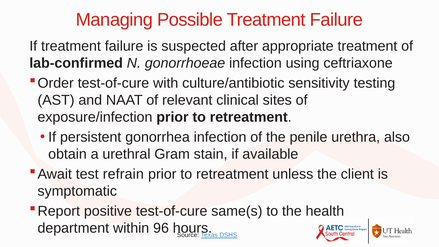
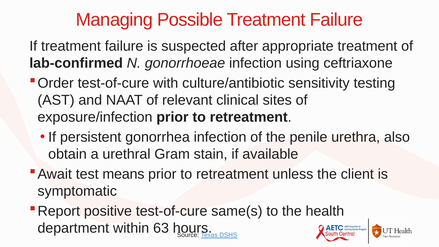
refrain: refrain -> means (123, 174)
96: 96 -> 63 (161, 228)
